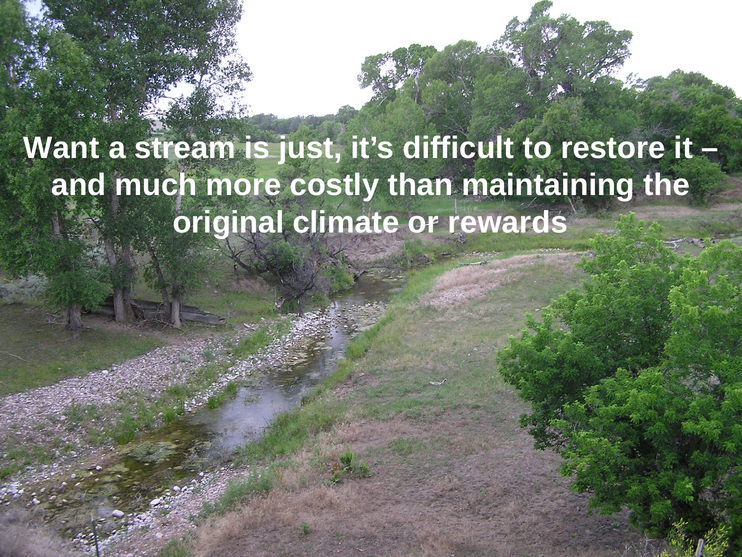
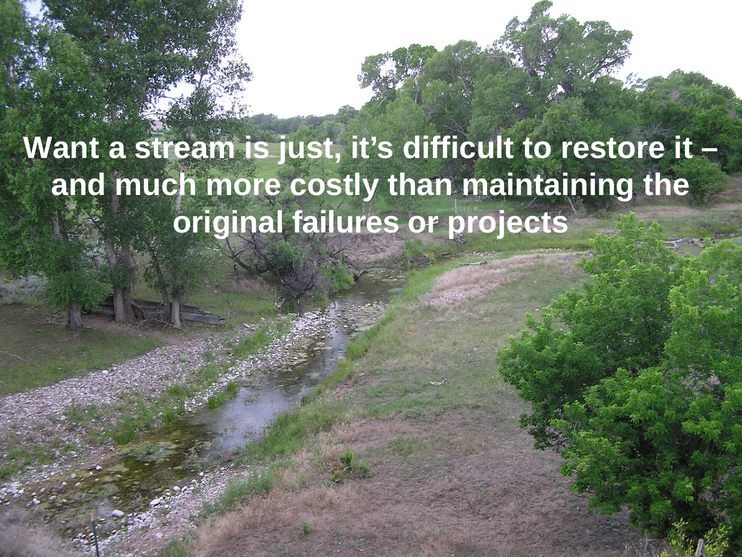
climate: climate -> failures (346, 222)
rewards: rewards -> projects (508, 222)
